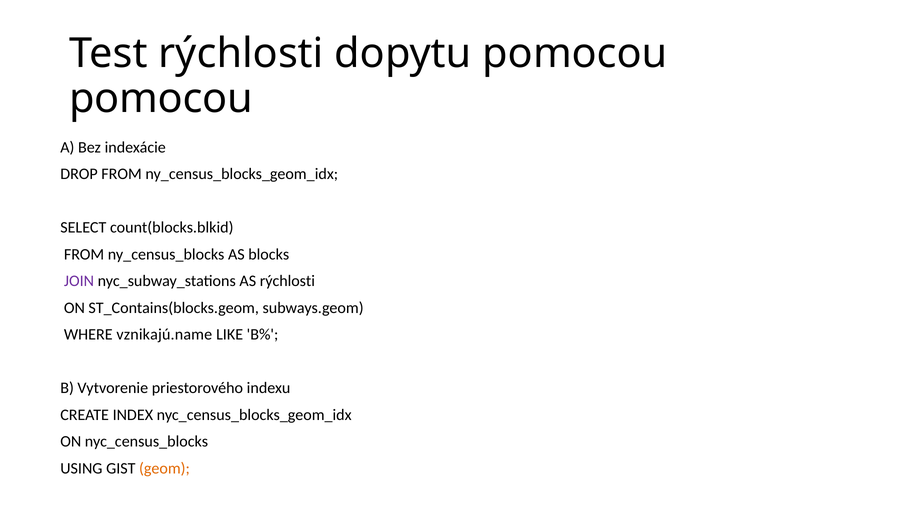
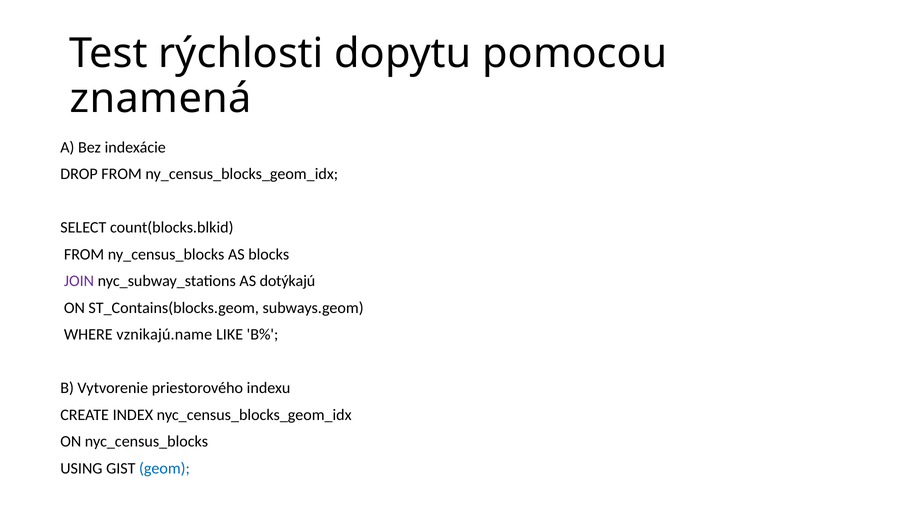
pomocou: pomocou -> znamená (161, 99)
AS rýchlosti: rýchlosti -> dotýkajú (287, 282)
geom colour: orange -> blue (164, 469)
